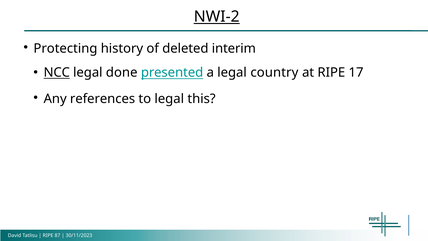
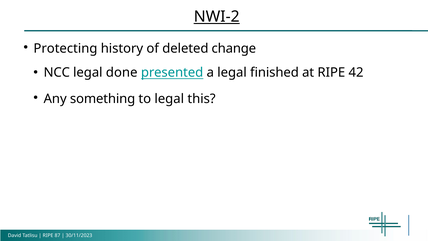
interim: interim -> change (234, 49)
NCC underline: present -> none (57, 73)
country: country -> finished (274, 73)
17: 17 -> 42 (356, 73)
references: references -> something (103, 99)
